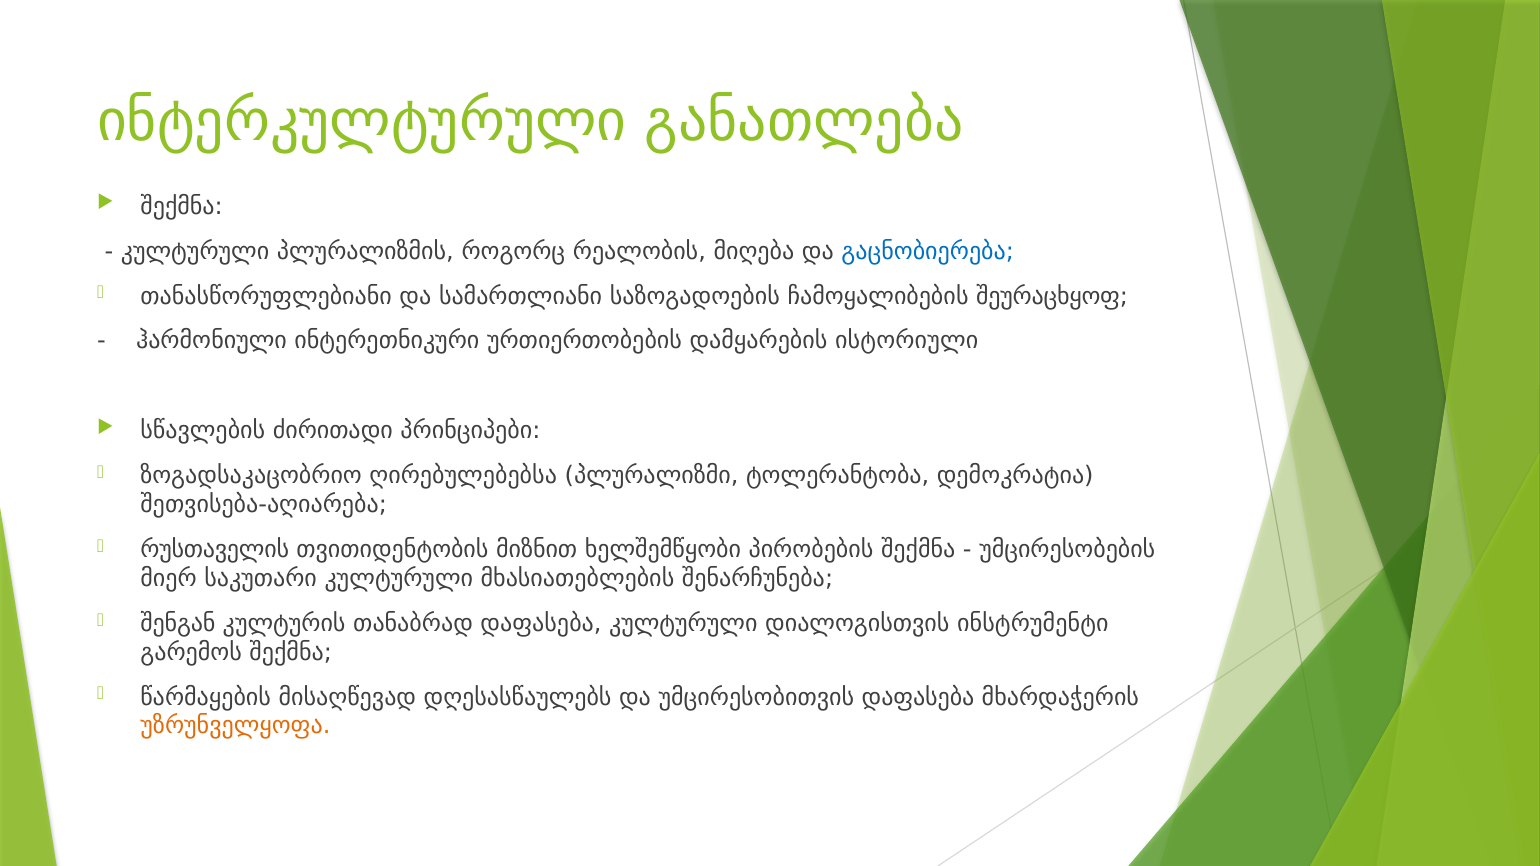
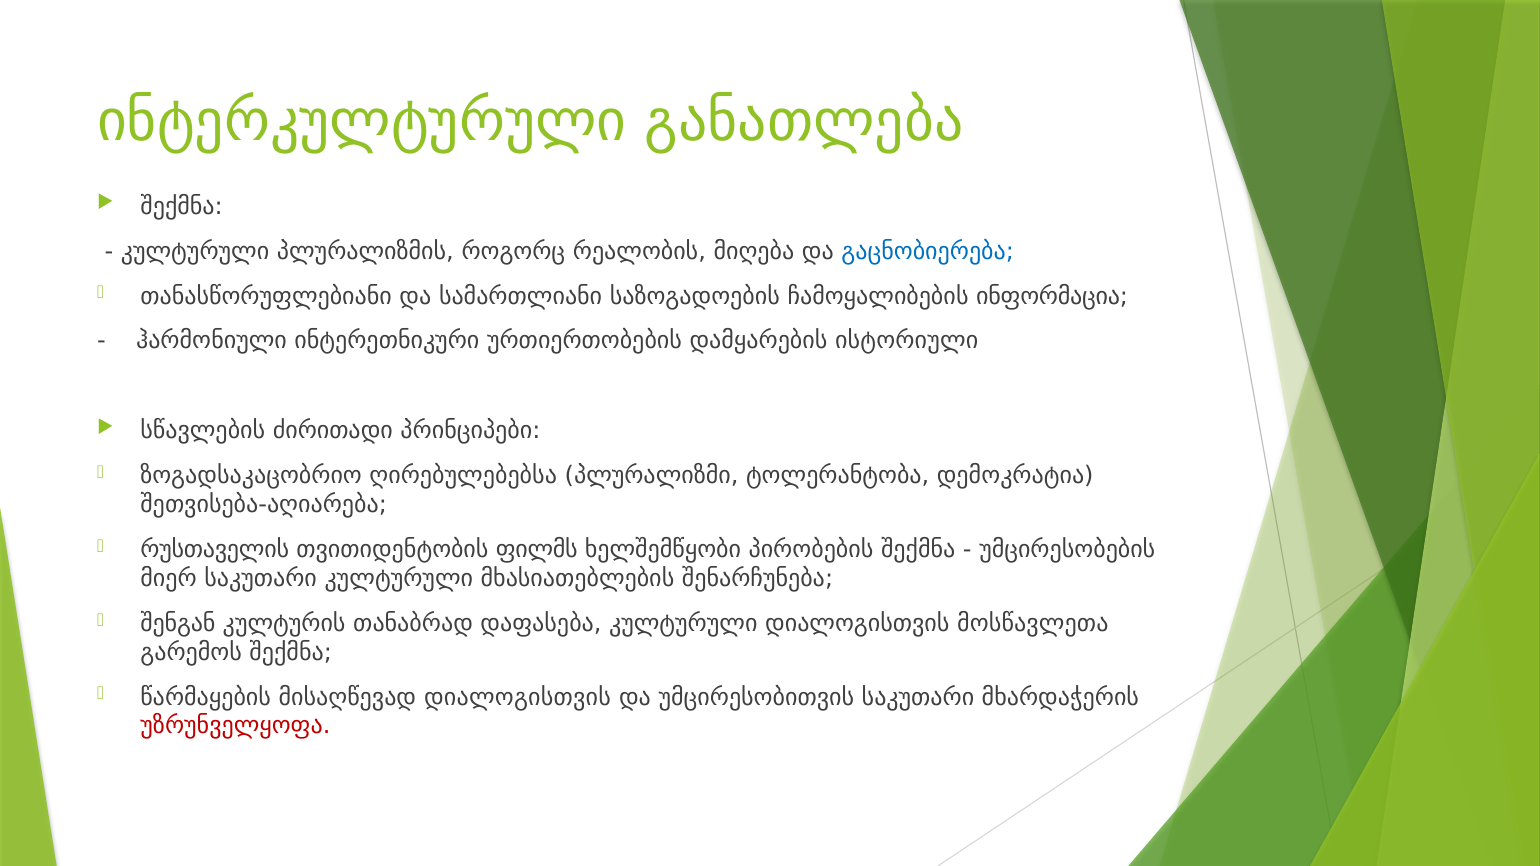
შეურაცხყოფ: შეურაცხყოფ -> ინფორმაცია (1052, 296)
მიზნით: მიზნით -> ფილმს (537, 550)
ინსტრუმენტი: ინსტრუმენტი -> მოსწავლეთა (1033, 623)
მისაღწევად დღესასწაულებს: დღესასწაულებს -> დიალოგისთვის (517, 697)
უმცირესობითვის დაფასება: დაფასება -> საკუთარი (918, 697)
უზრუნველყოფა colour: orange -> red (235, 726)
